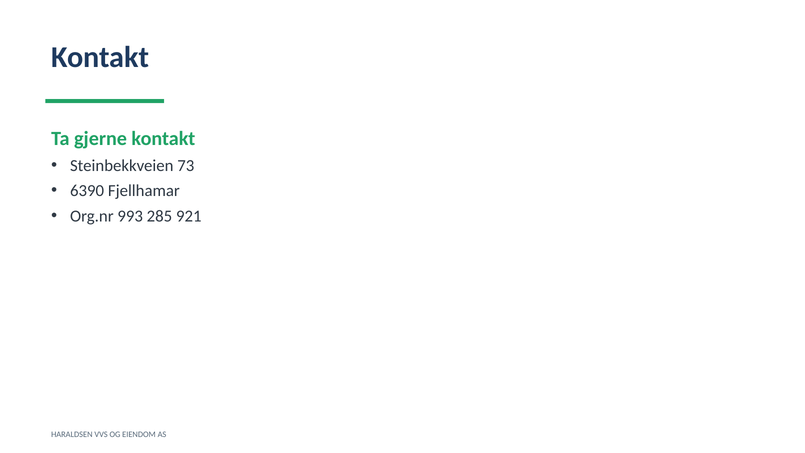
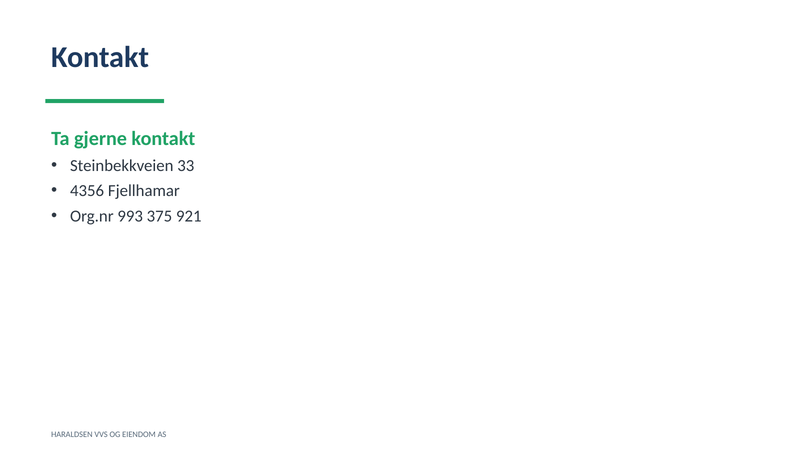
73: 73 -> 33 (186, 166)
6390: 6390 -> 4356 (87, 191)
285: 285 -> 375 (159, 216)
